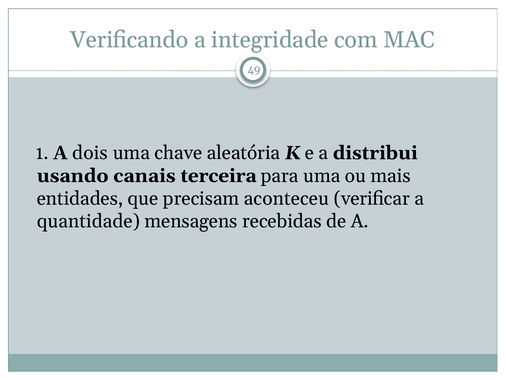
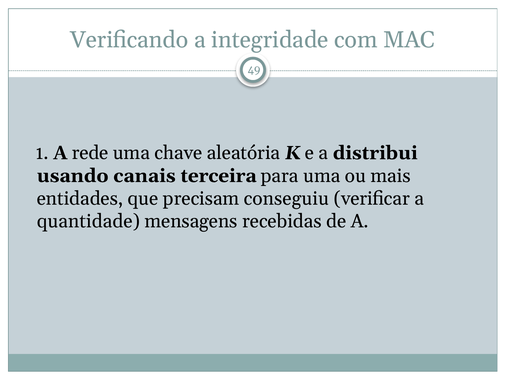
dois: dois -> rede (90, 153)
aconteceu: aconteceu -> conseguiu (287, 198)
